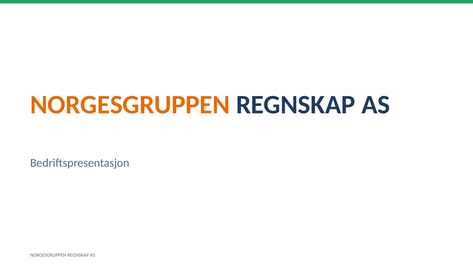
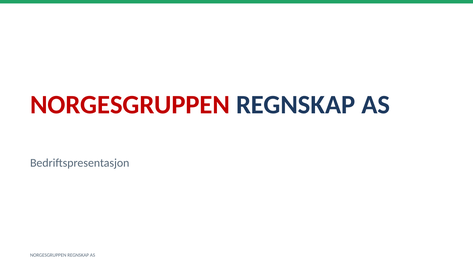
NORGESGRUPPEN colour: orange -> red (130, 105)
